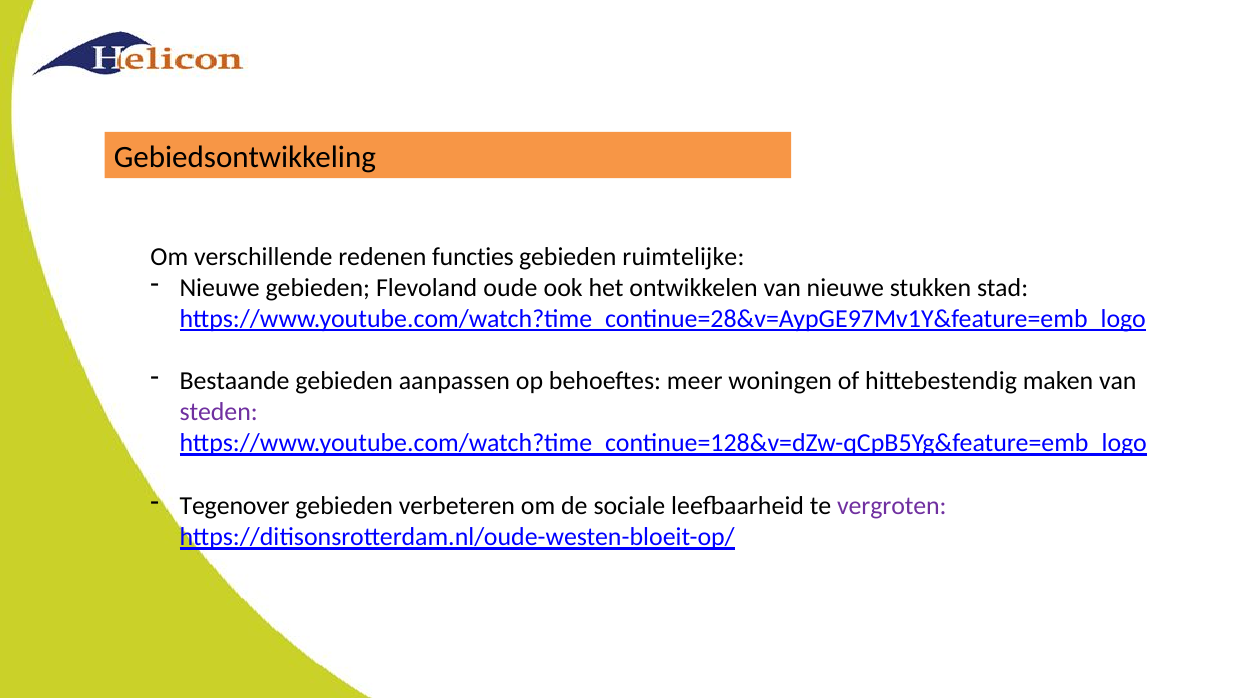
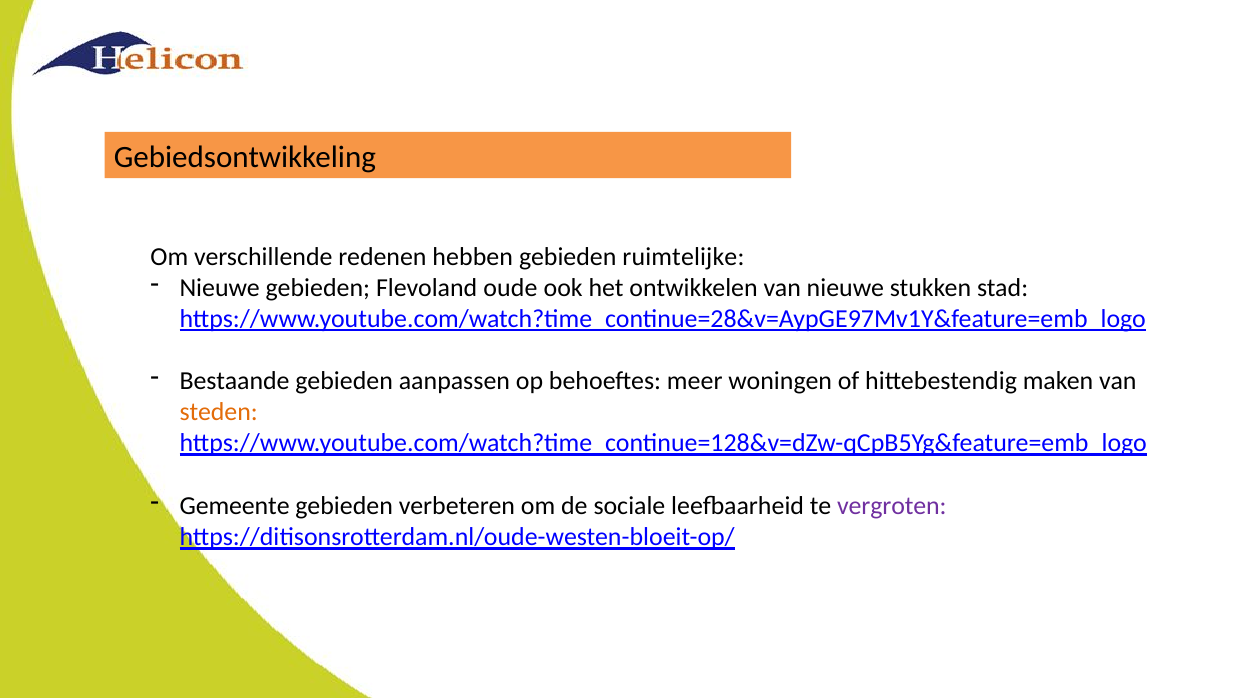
functies: functies -> hebben (473, 257)
steden colour: purple -> orange (219, 413)
Tegenover: Tegenover -> Gemeente (235, 507)
